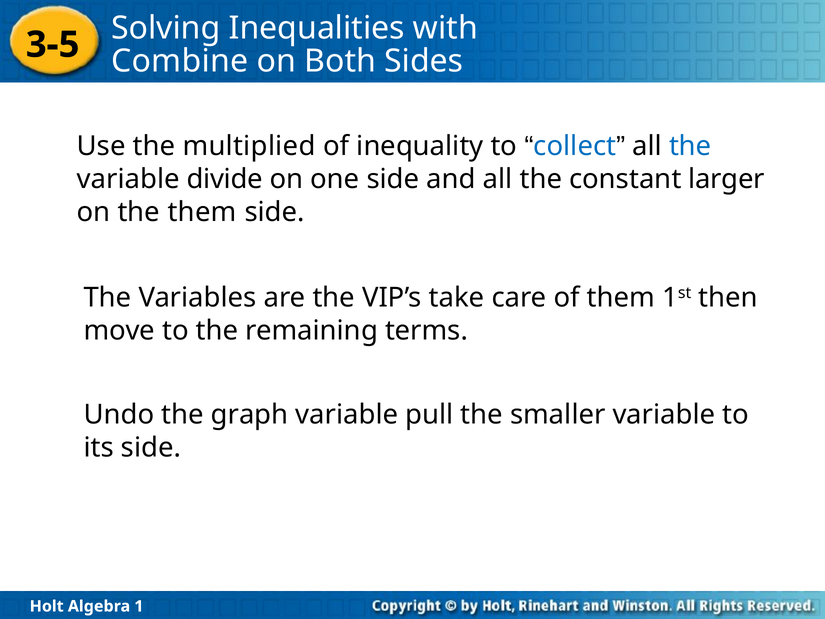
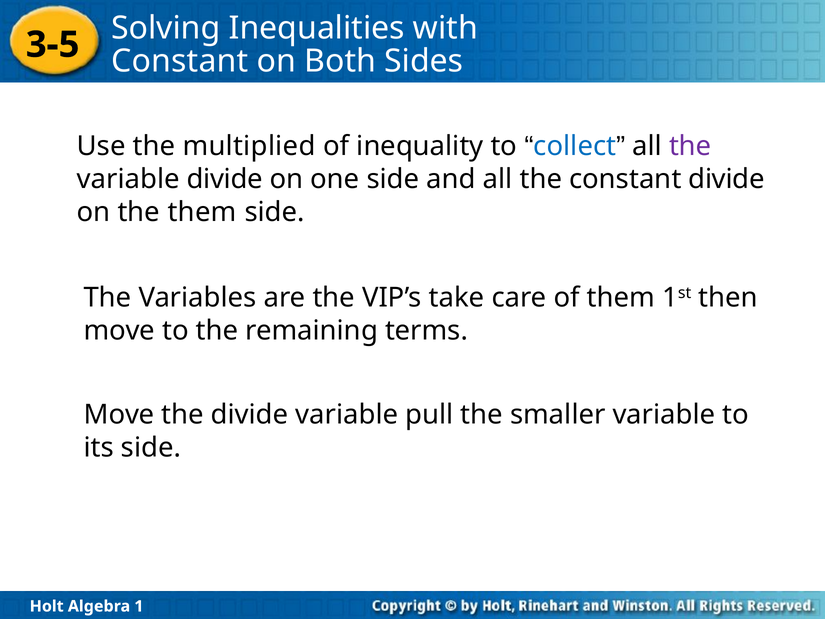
Combine: Combine -> Constant (180, 61)
the colour: blue -> purple (690, 146)
constant larger: larger -> divide (727, 179)
Undo: Undo -> Move (119, 414)
the graph: graph -> divide (250, 414)
